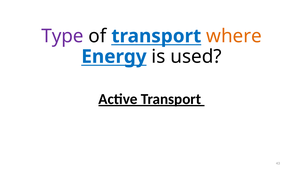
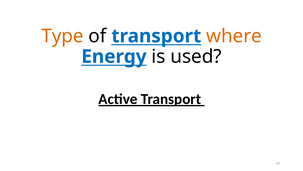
Type colour: purple -> orange (63, 36)
